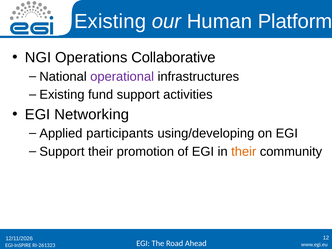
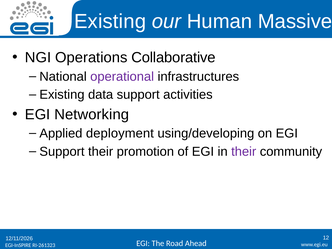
Platform: Platform -> Massive (295, 21)
fund: fund -> data (101, 95)
participants: participants -> deployment (120, 133)
their colour: orange -> purple (244, 151)
